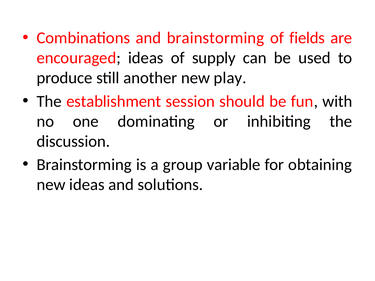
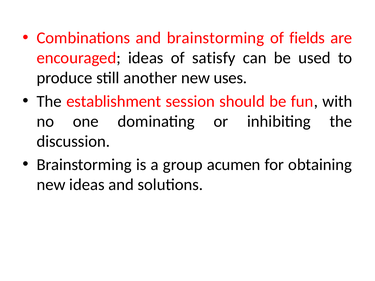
supply: supply -> satisfy (214, 58)
play: play -> uses (230, 78)
variable: variable -> acumen (234, 165)
